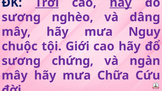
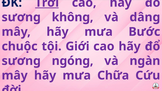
hãy underline: present -> none (121, 3)
nghèo: nghèo -> không (73, 17)
Nguy: Nguy -> Bước (144, 32)
chứng: chứng -> ngóng (73, 61)
